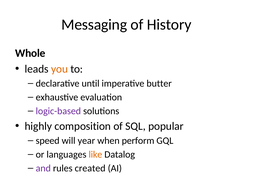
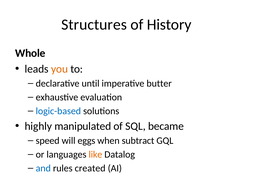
Messaging: Messaging -> Structures (94, 24)
logic-based colour: purple -> blue (58, 111)
composition: composition -> manipulated (83, 126)
popular: popular -> became (166, 126)
year: year -> eggs (86, 140)
perform: perform -> subtract (138, 140)
and colour: purple -> blue (43, 168)
